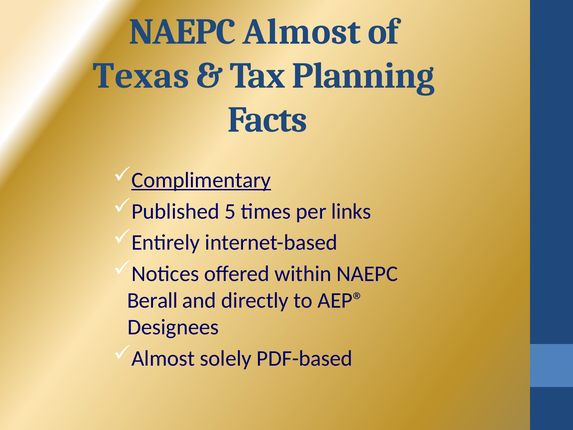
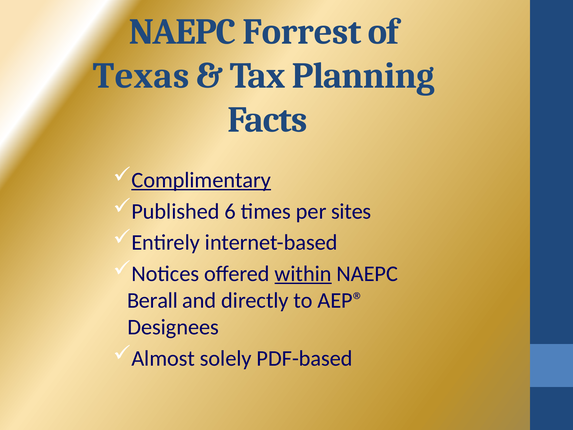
NAEPC Almost: Almost -> Forrest (302, 32)
5: 5 -> 6 (230, 211)
links: links -> sites (351, 211)
within underline: none -> present (303, 274)
